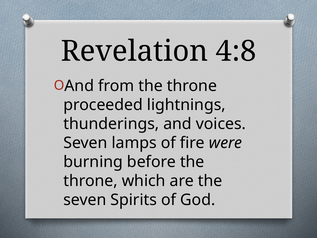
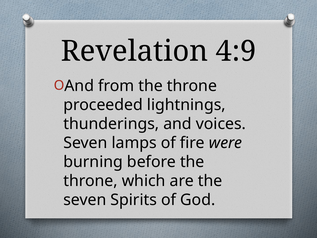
4:8: 4:8 -> 4:9 (236, 51)
